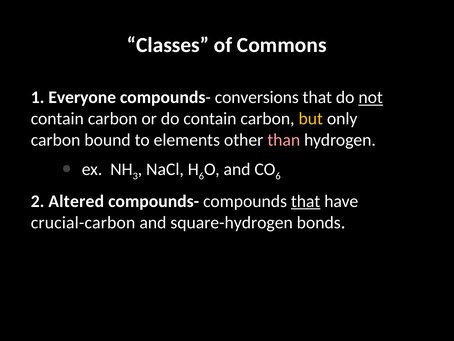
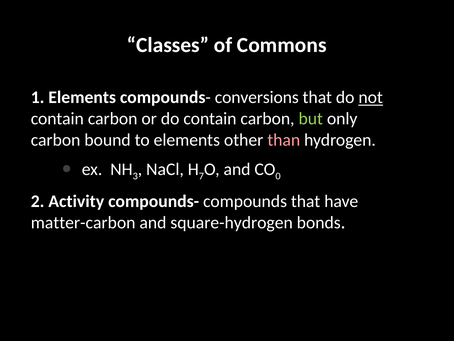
1 Everyone: Everyone -> Elements (82, 97)
but colour: yellow -> light green (311, 119)
6: 6 -> 7 (201, 176)
6: 6 -> 0 (278, 176)
Altered: Altered -> Activity (76, 201)
that underline: present -> none (306, 201)
crucial-carbon: crucial-carbon -> matter-carbon (83, 222)
